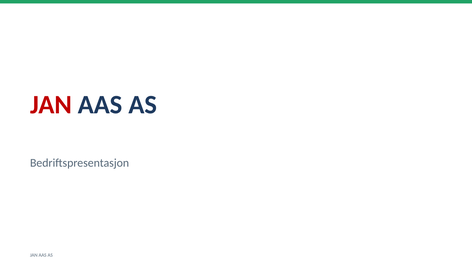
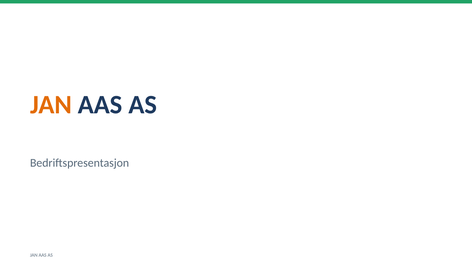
JAN colour: red -> orange (51, 105)
